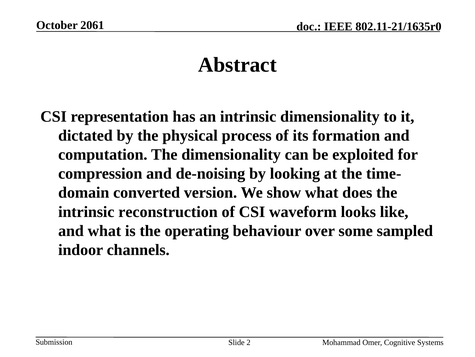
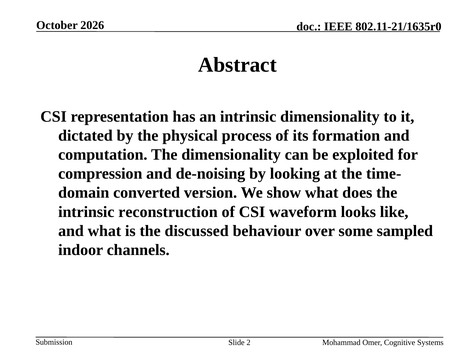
2061: 2061 -> 2026 (92, 25)
operating: operating -> discussed (197, 230)
